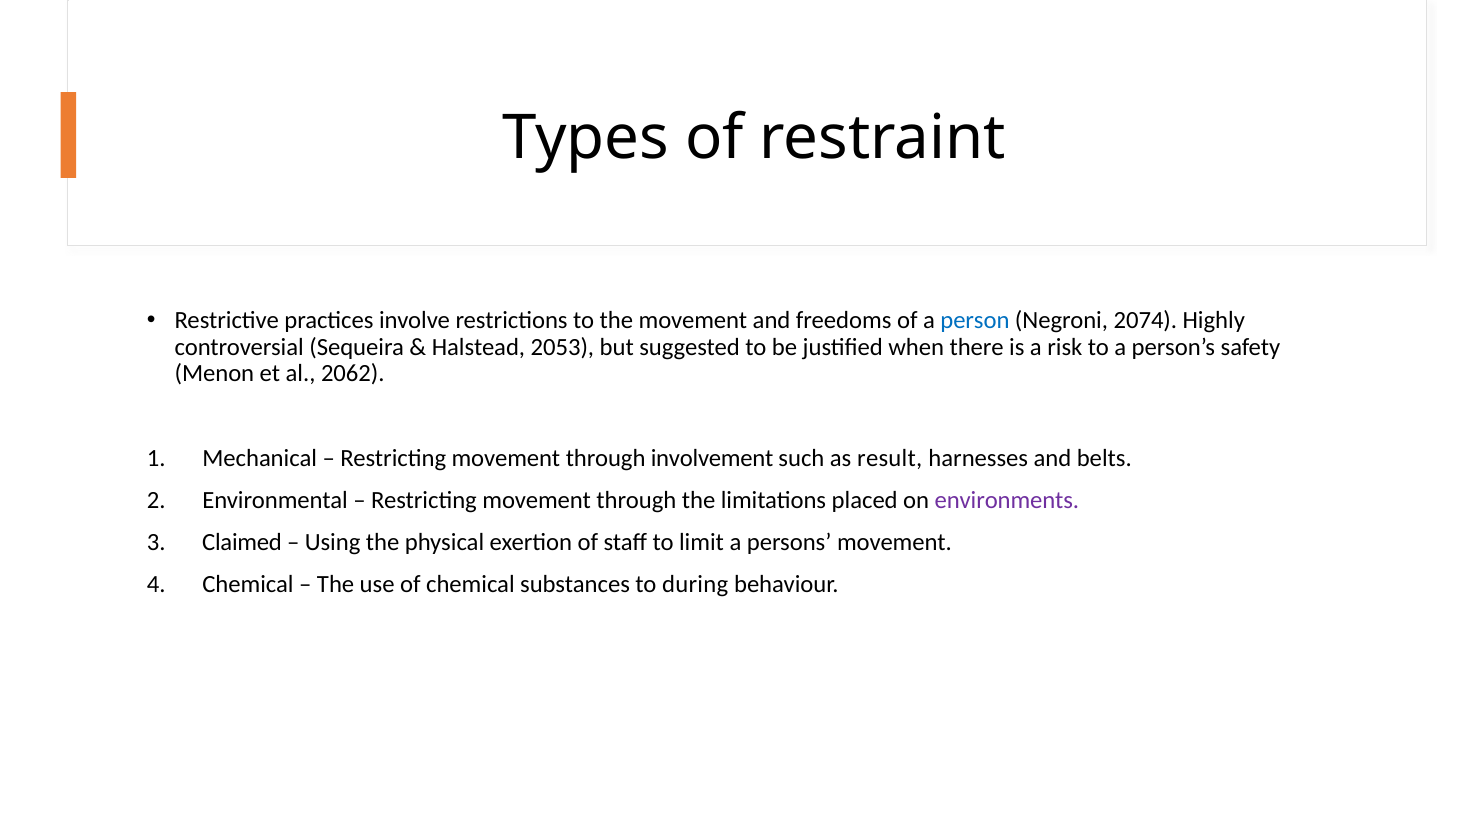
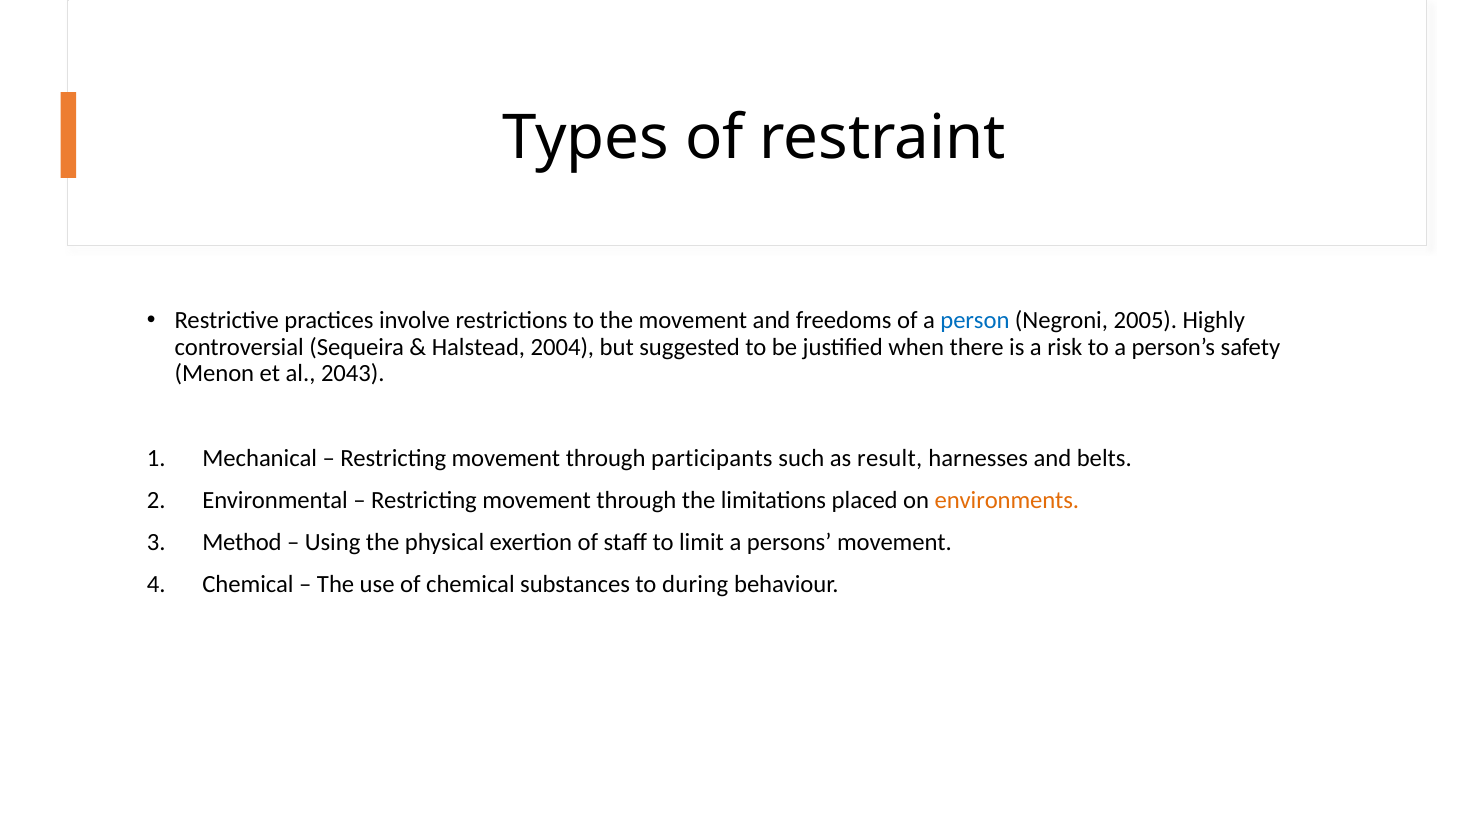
2074: 2074 -> 2005 (1145, 321)
2053: 2053 -> 2004 (562, 347)
2062: 2062 -> 2043 (353, 374)
involvement: involvement -> participants (712, 458)
environments colour: purple -> orange (1007, 500)
Claimed: Claimed -> Method (242, 542)
